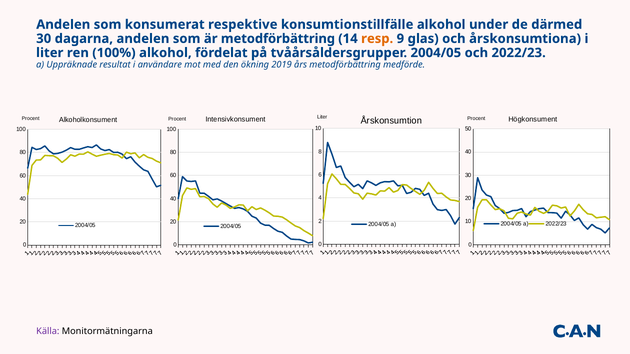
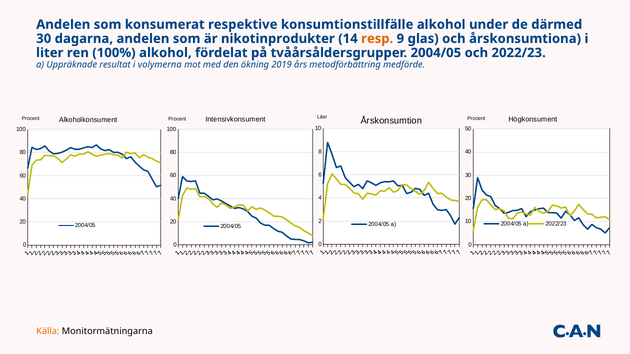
är metodförbättring: metodförbättring -> nikotinprodukter (278, 39)
användare: användare -> volymerna (160, 65)
Källa colour: purple -> orange (48, 331)
